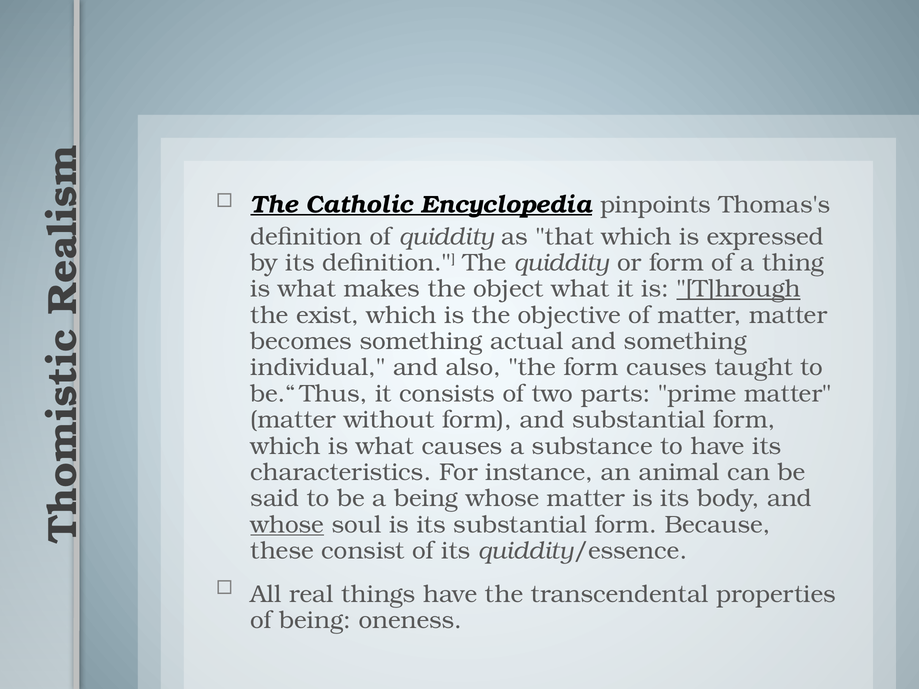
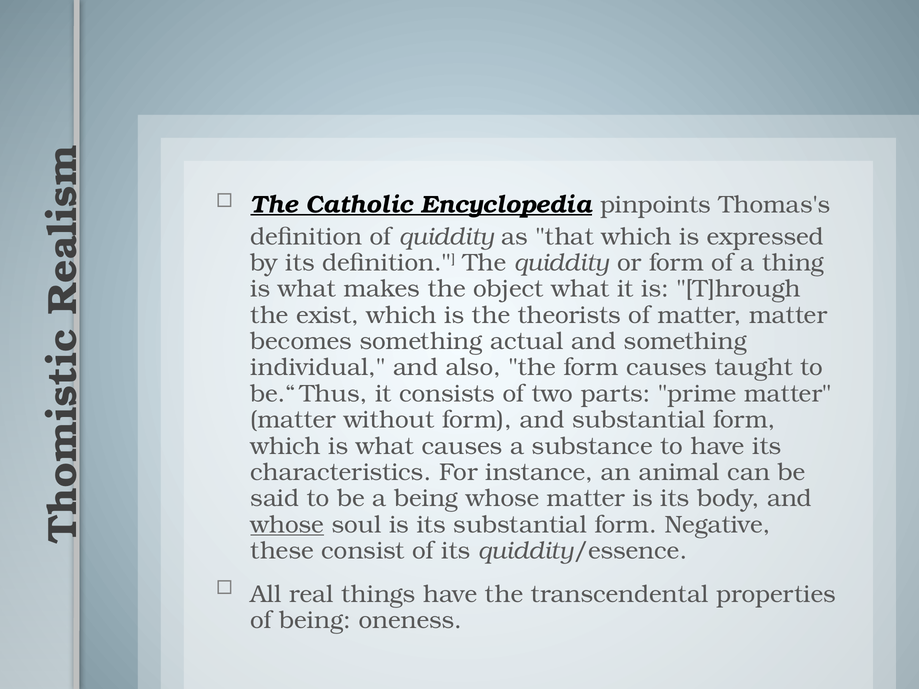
T]hrough underline: present -> none (739, 289)
objective: objective -> theorists (569, 315)
Because: Because -> Negative (718, 525)
